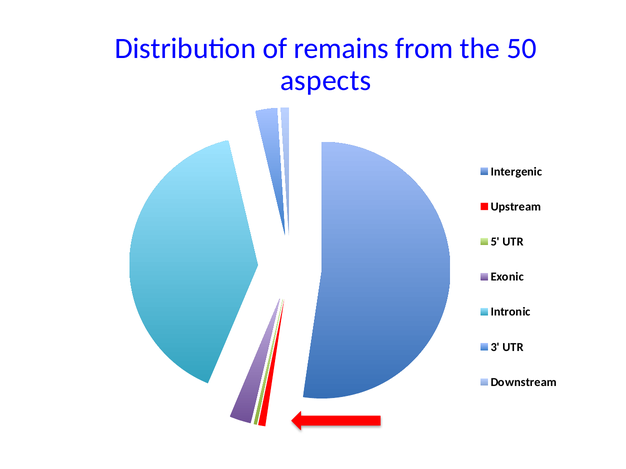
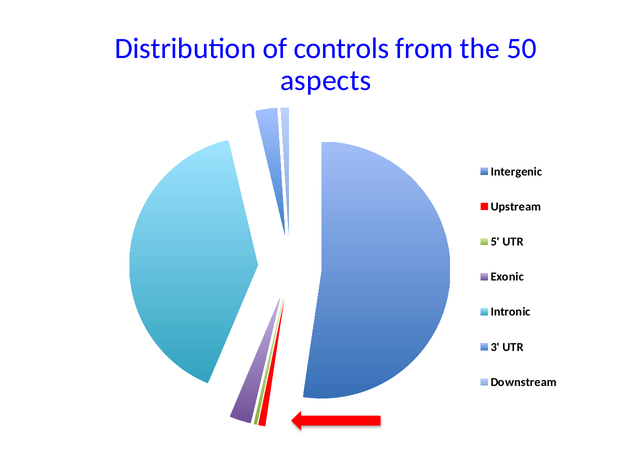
remains: remains -> controls (341, 49)
